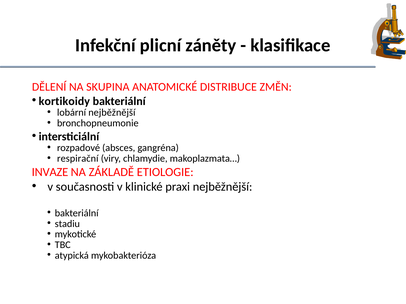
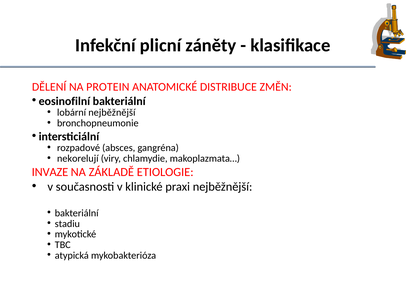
SKUPINA: SKUPINA -> PROTEIN (108, 87)
kortikoidy: kortikoidy -> eosinofilní (64, 101)
respirační: respirační -> nekorelují (78, 159)
